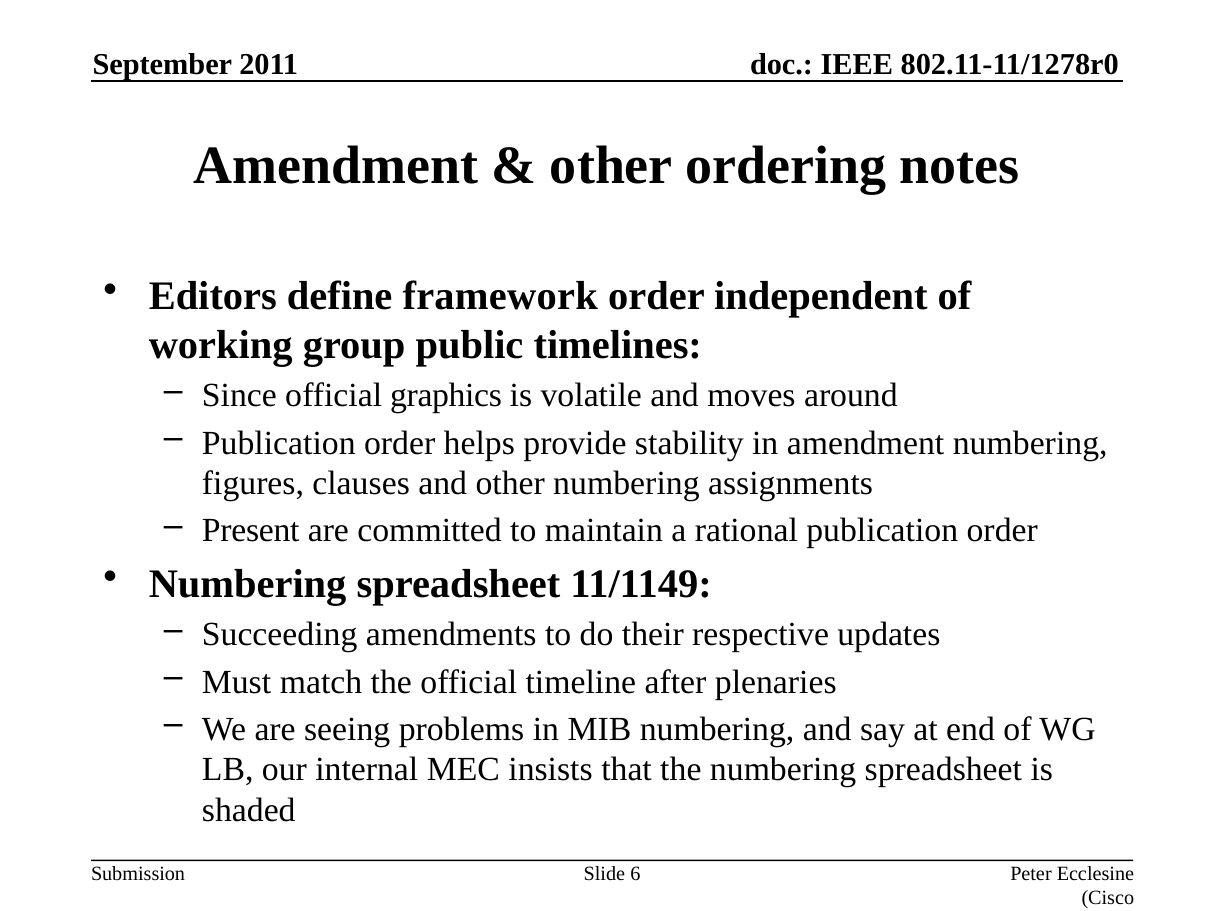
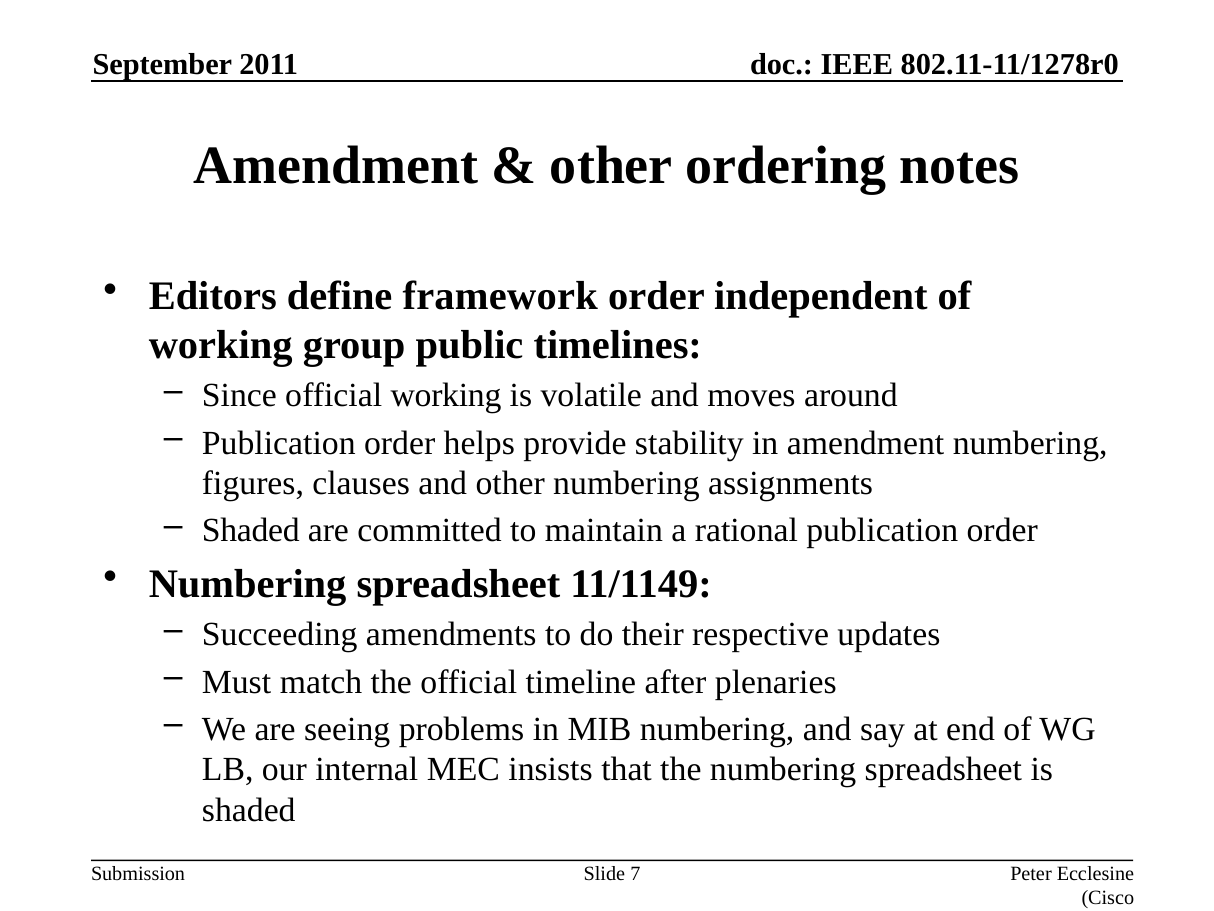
official graphics: graphics -> working (446, 396)
Present: Present -> Shaded (251, 531)
6: 6 -> 7 (635, 873)
